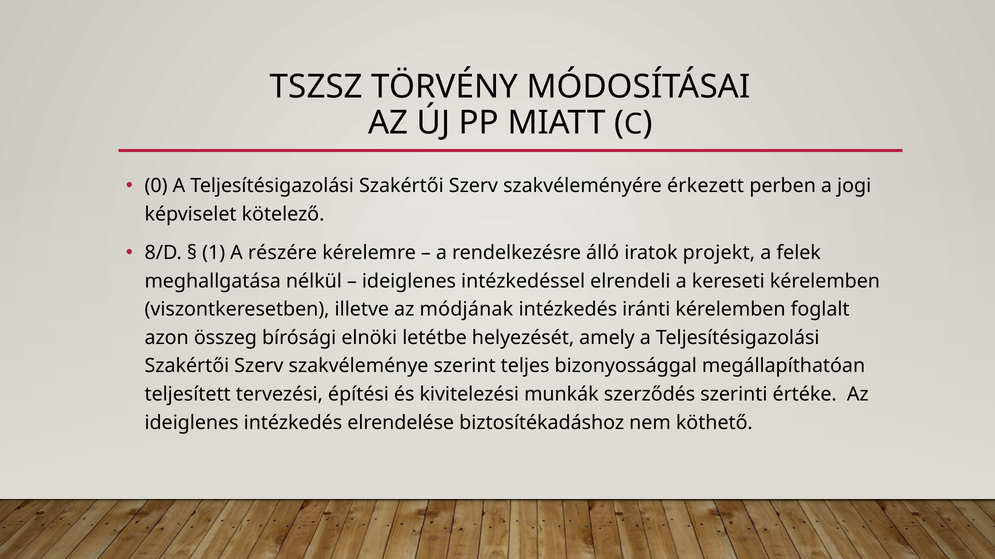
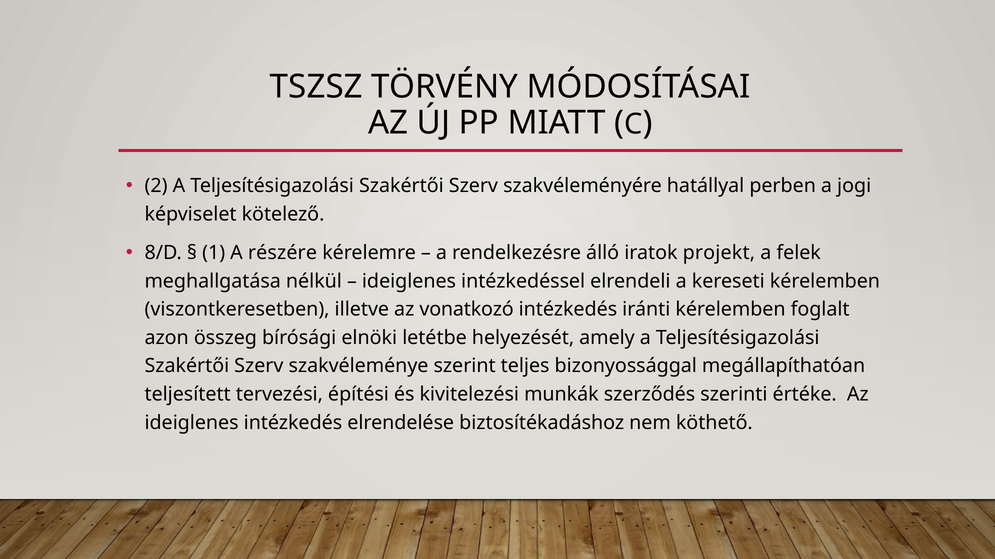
0: 0 -> 2 (156, 186)
érkezett: érkezett -> hatállyal (706, 186)
módjának: módjának -> vonatkozó (467, 310)
